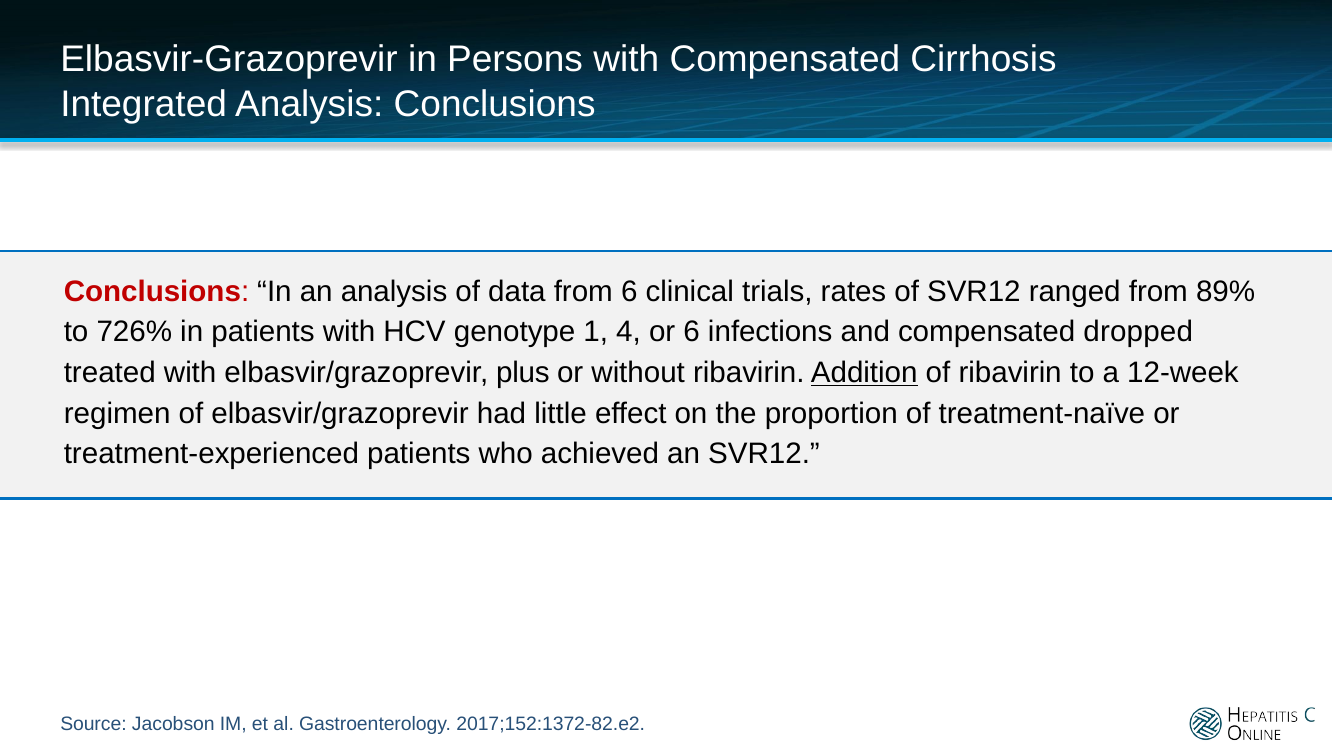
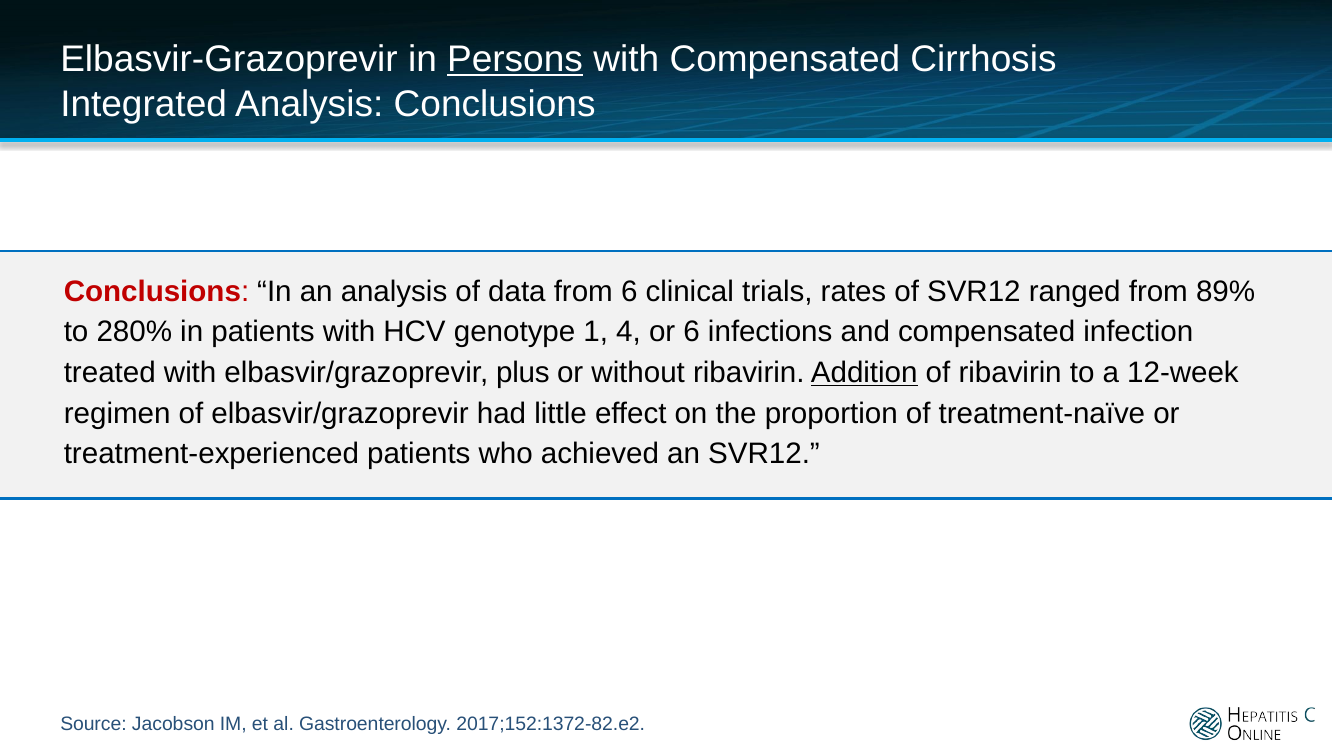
Persons underline: none -> present (515, 59)
726%: 726% -> 280% (134, 332)
dropped: dropped -> infection (1138, 332)
